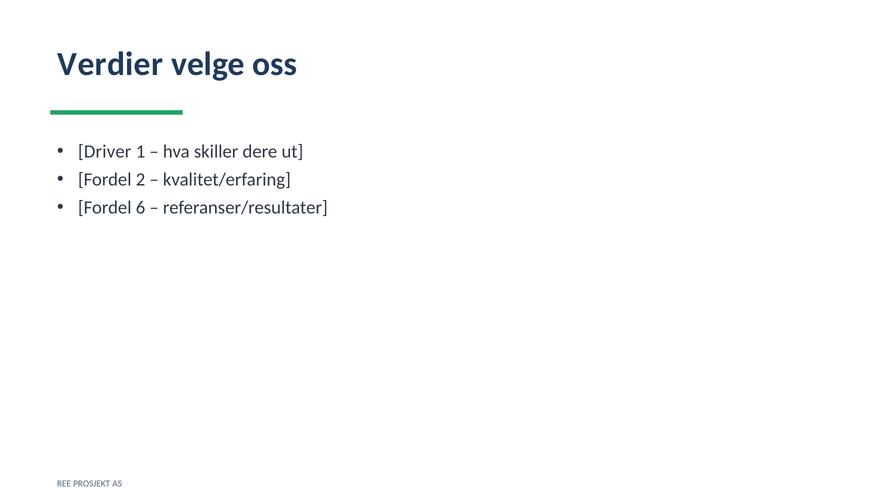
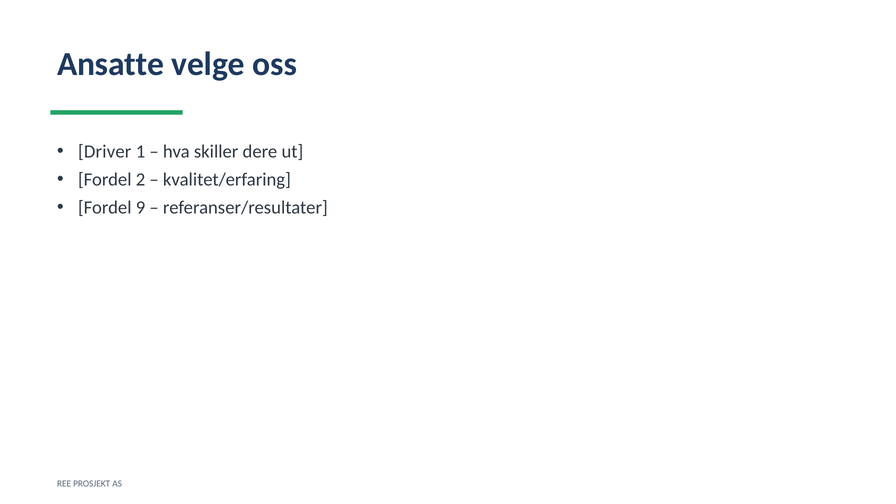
Verdier: Verdier -> Ansatte (111, 64)
6: 6 -> 9 (141, 208)
